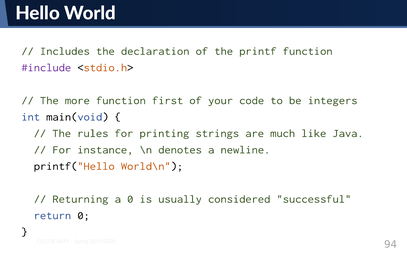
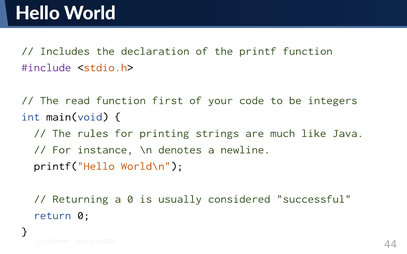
more: more -> read (77, 101)
94: 94 -> 44 (391, 245)
